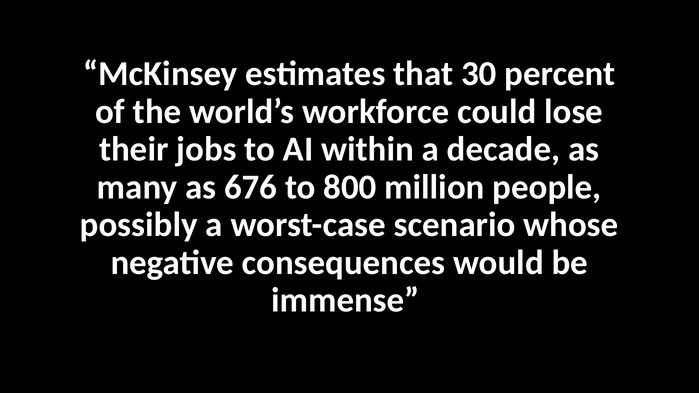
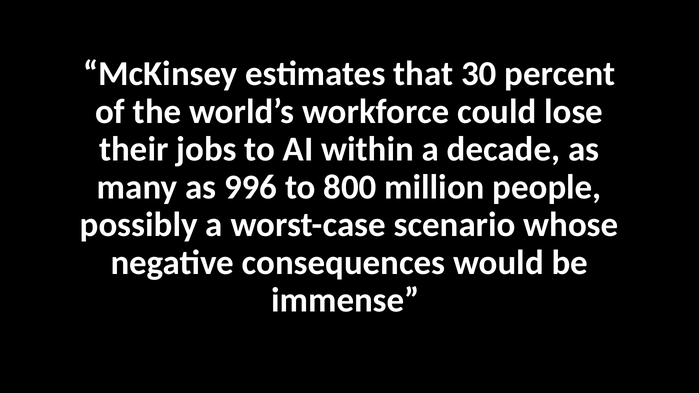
676: 676 -> 996 (251, 187)
